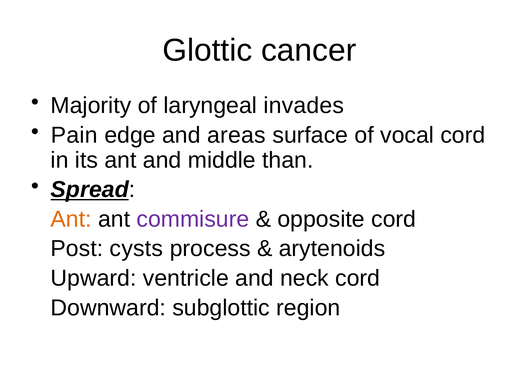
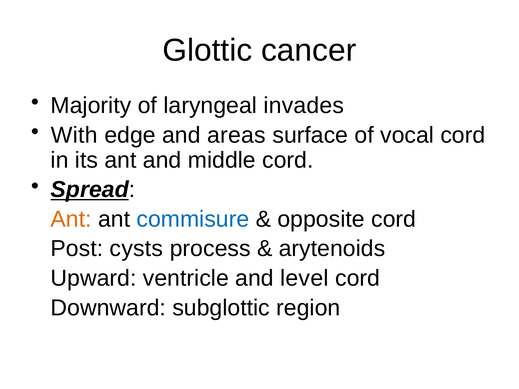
Pain: Pain -> With (74, 135)
middle than: than -> cord (288, 160)
commisure colour: purple -> blue (193, 219)
neck: neck -> level (304, 278)
